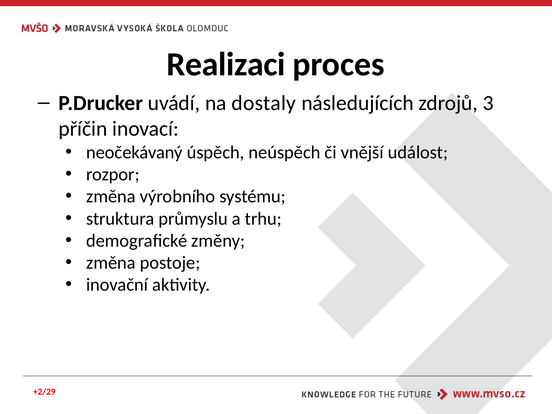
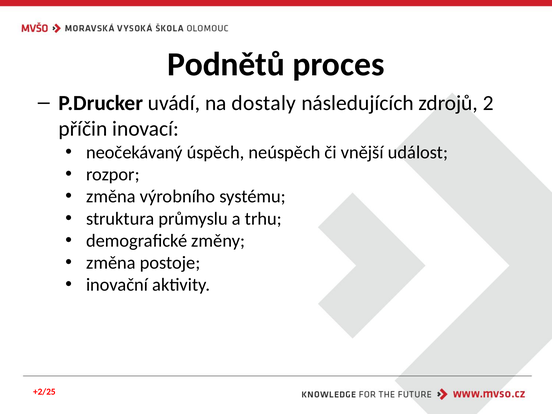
Realizaci: Realizaci -> Podnětů (226, 64)
3: 3 -> 2 (488, 103)
+2/29: +2/29 -> +2/25 (44, 392)
